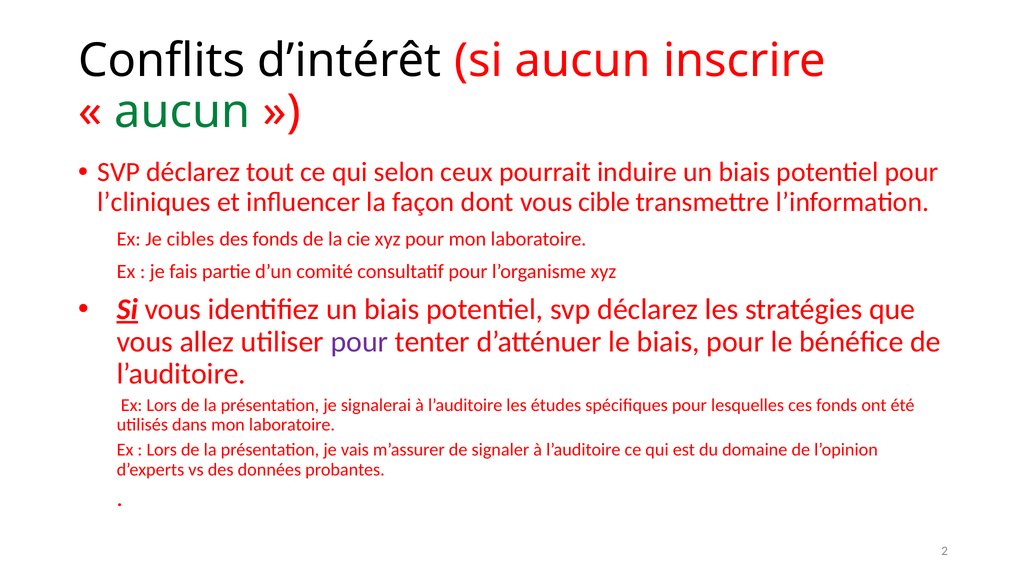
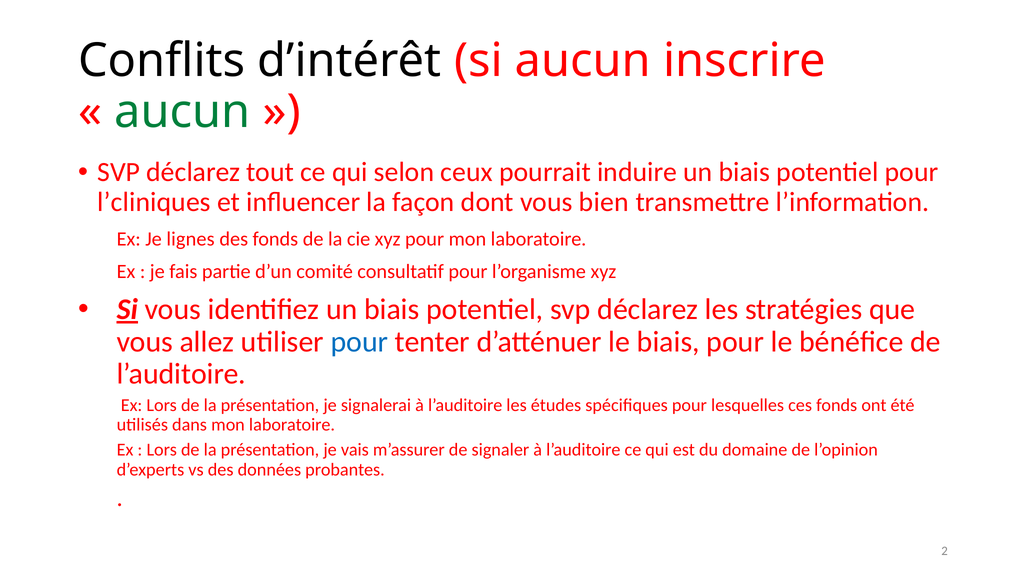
cible: cible -> bien (604, 202)
cibles: cibles -> lignes (191, 239)
pour colour: purple -> blue (359, 342)
